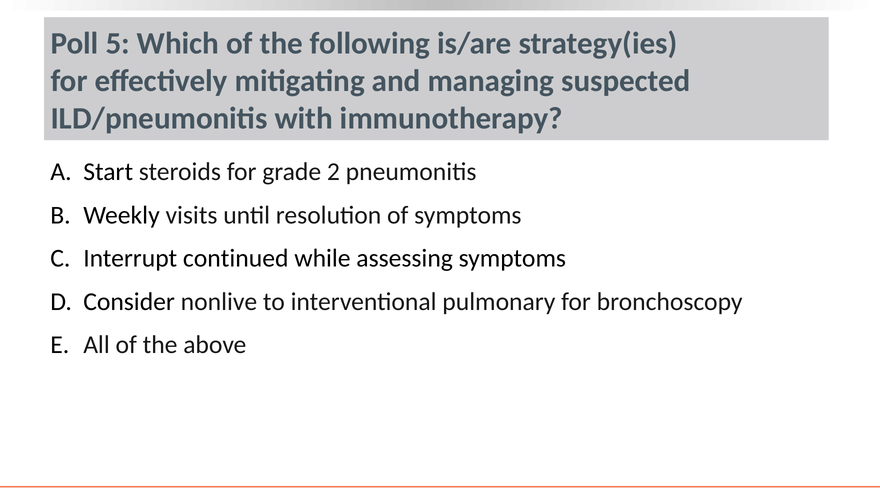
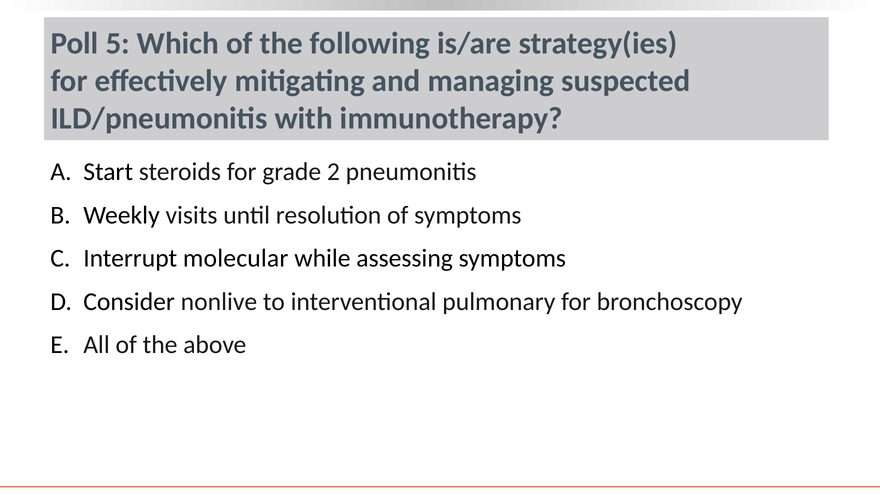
continued: continued -> molecular (236, 258)
